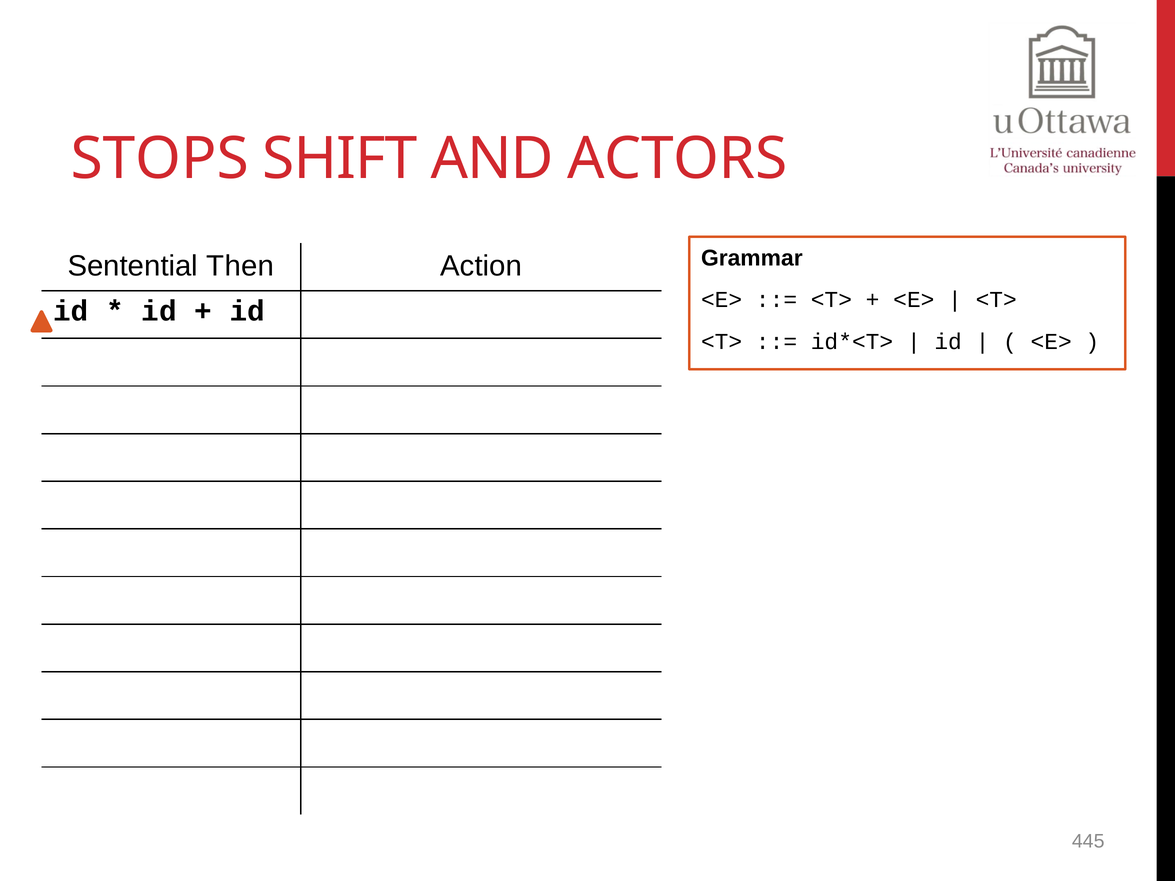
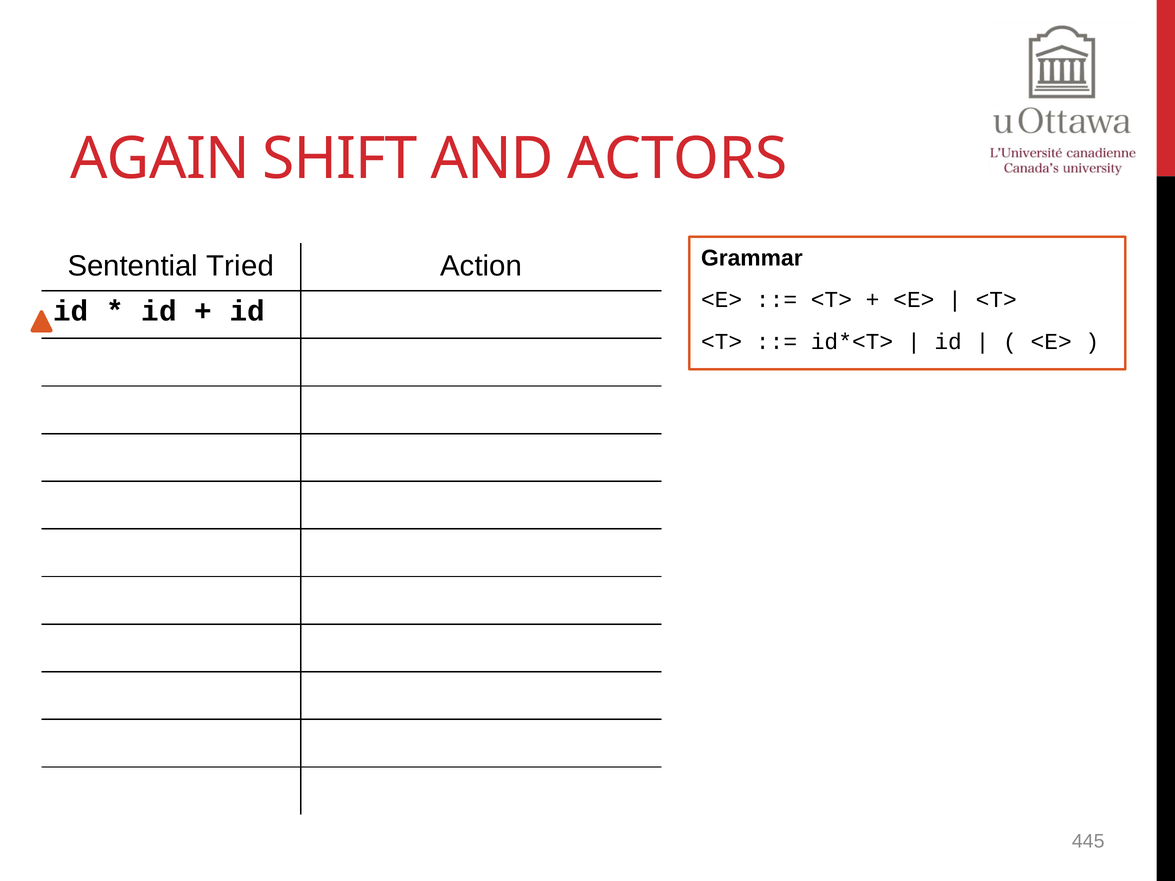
STOPS: STOPS -> AGAIN (160, 159)
Then: Then -> Tried (240, 266)
